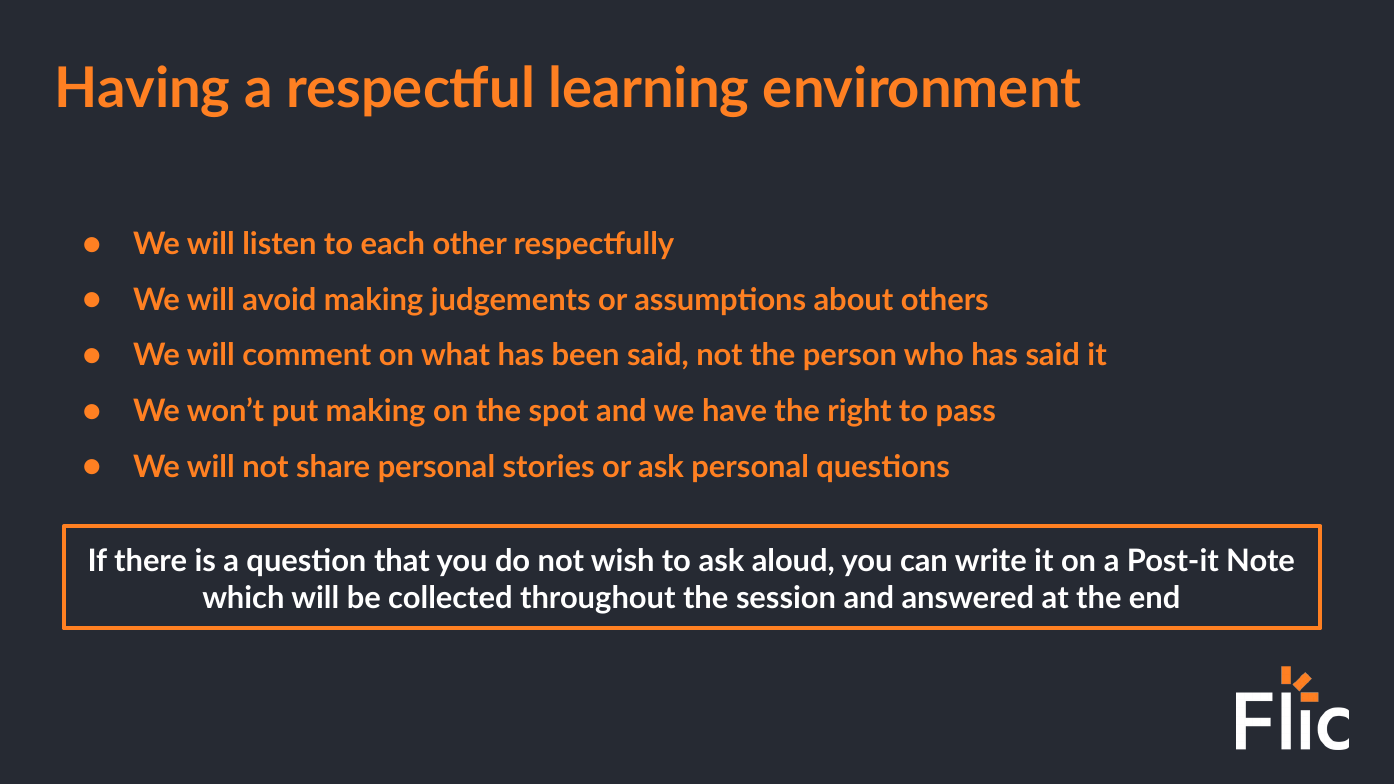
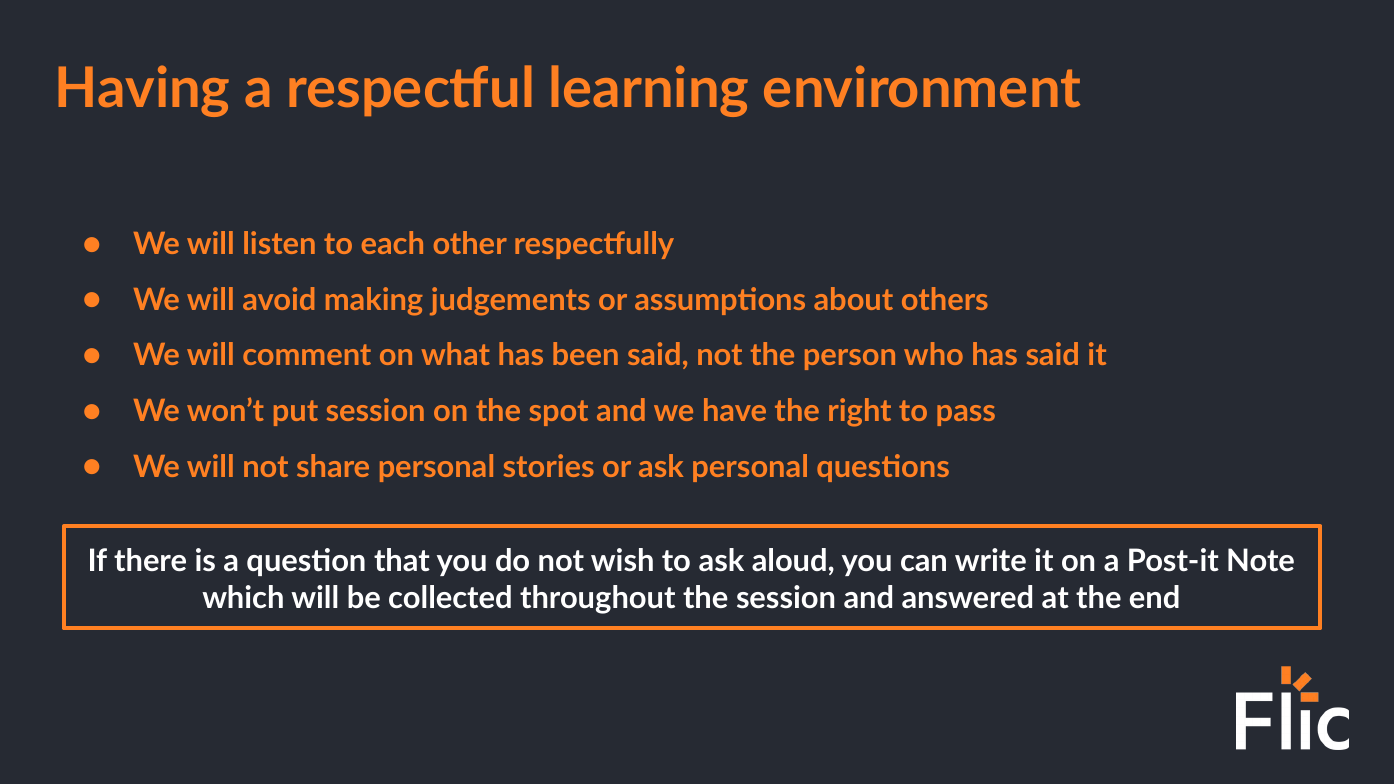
put making: making -> session (376, 412)
